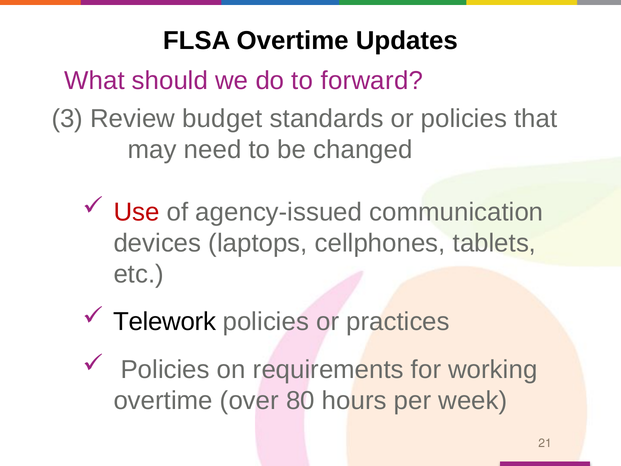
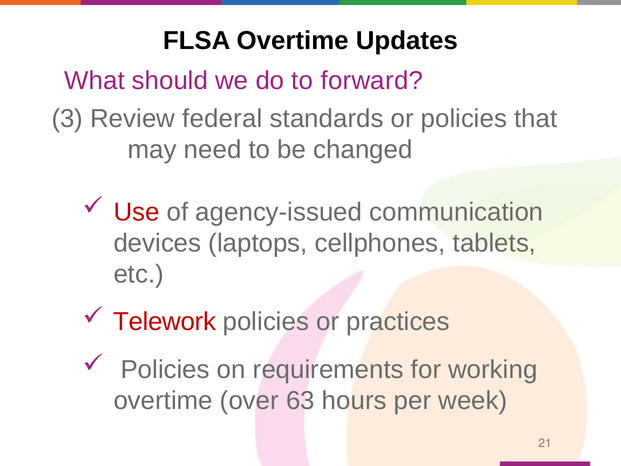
budget: budget -> federal (222, 119)
Telework colour: black -> red (165, 322)
80: 80 -> 63 (300, 400)
